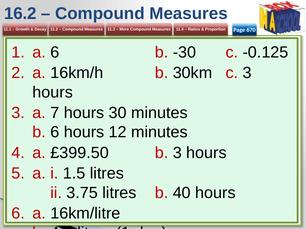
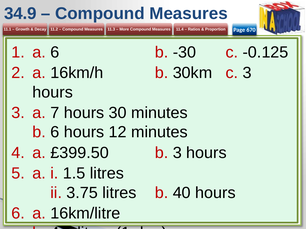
16.2: 16.2 -> 34.9 (20, 14)
